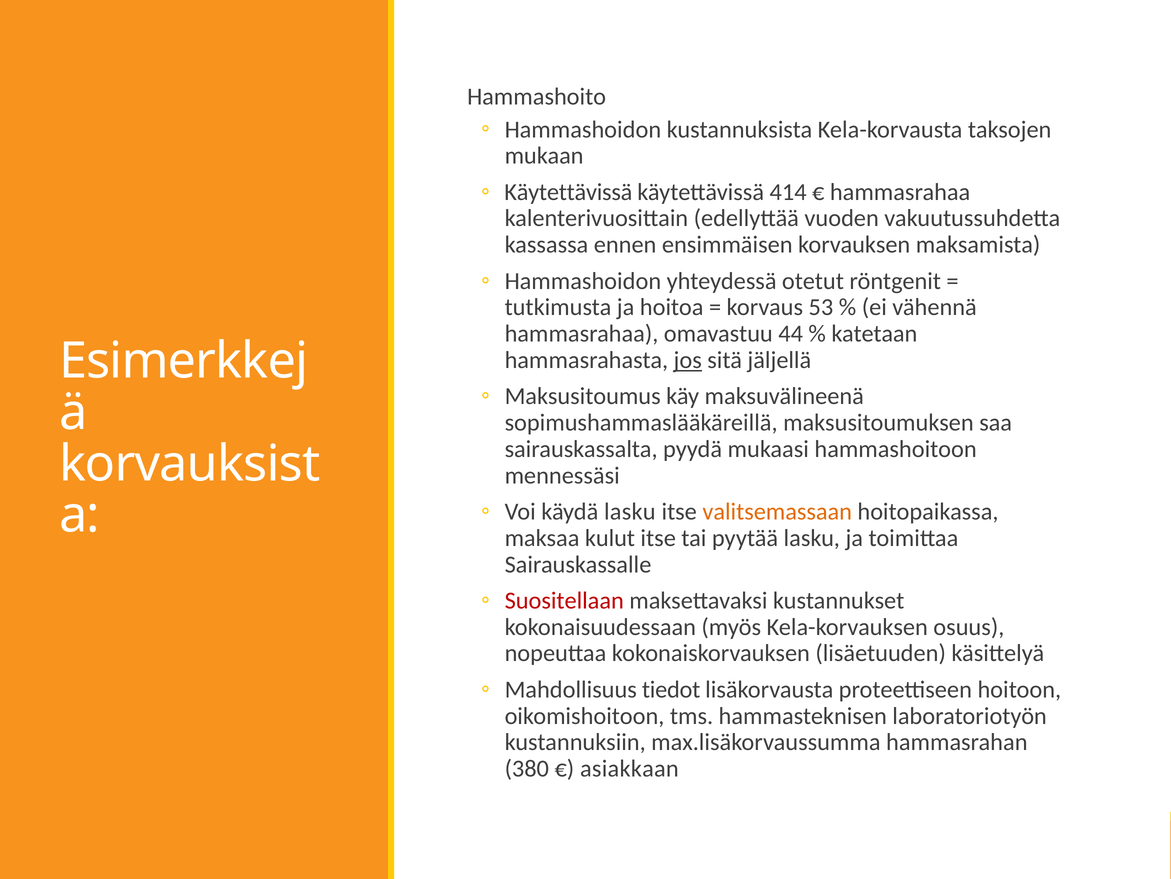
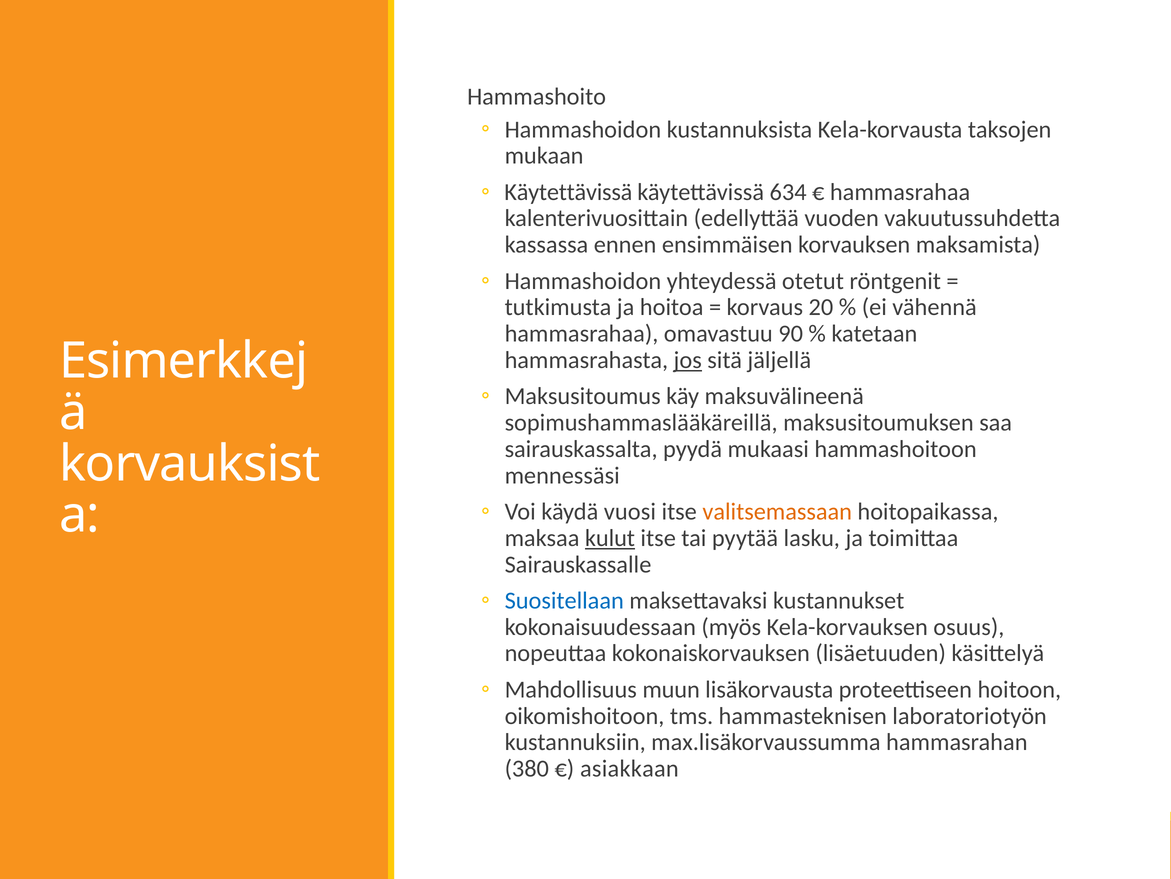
414: 414 -> 634 (788, 192)
53: 53 -> 20 (821, 307)
44: 44 -> 90 (791, 333)
käydä lasku: lasku -> vuosi (630, 511)
kulut underline: none -> present (610, 538)
Suositellaan colour: red -> blue (564, 600)
tiedot: tiedot -> muun (671, 689)
